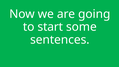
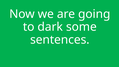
start: start -> dark (50, 27)
